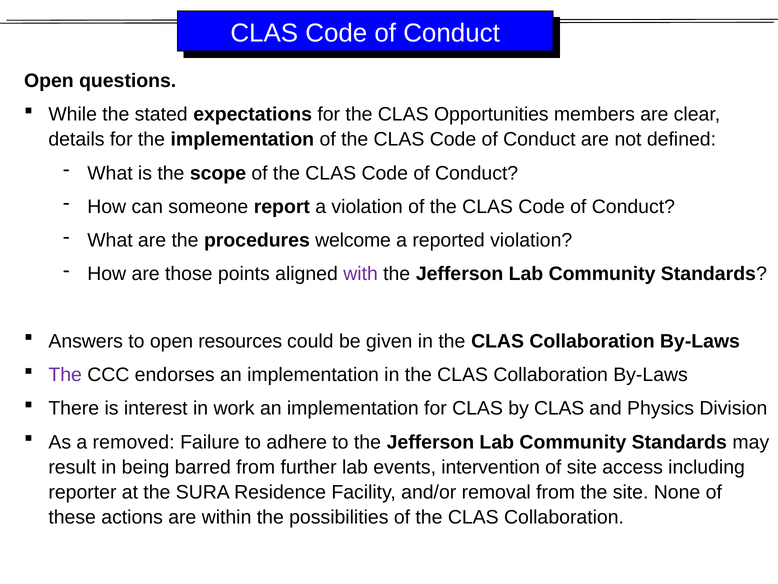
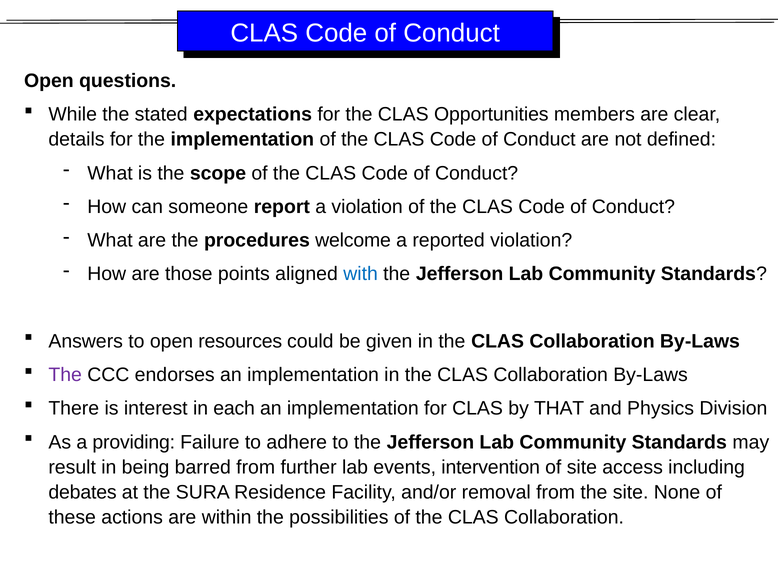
with colour: purple -> blue (361, 274)
work: work -> each (234, 408)
by CLAS: CLAS -> THAT (559, 408)
removed: removed -> providing (134, 442)
reporter: reporter -> debates (83, 492)
